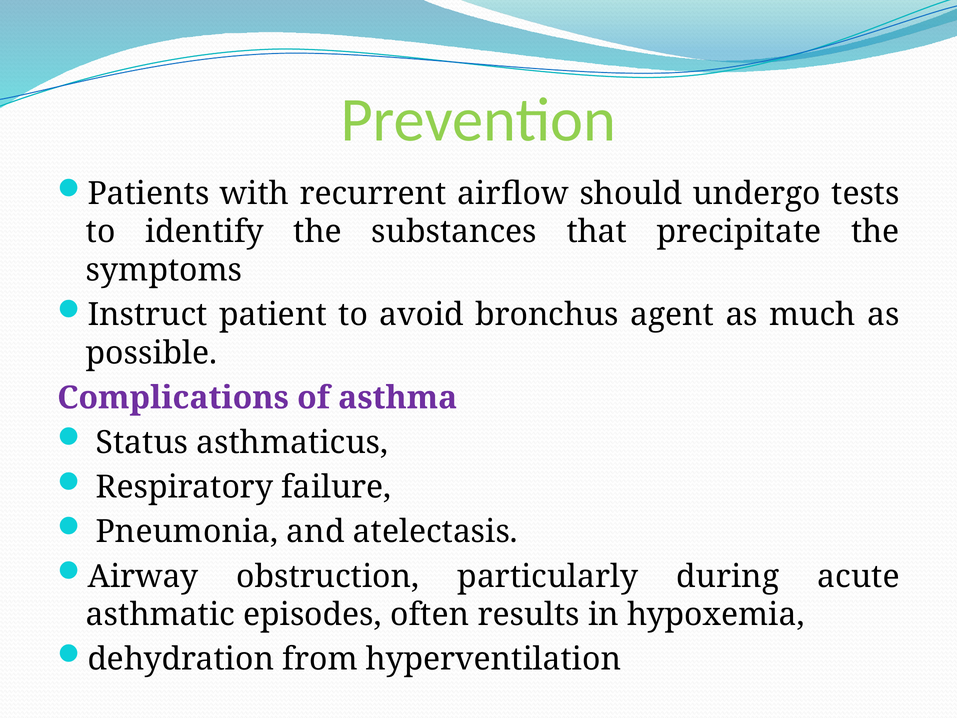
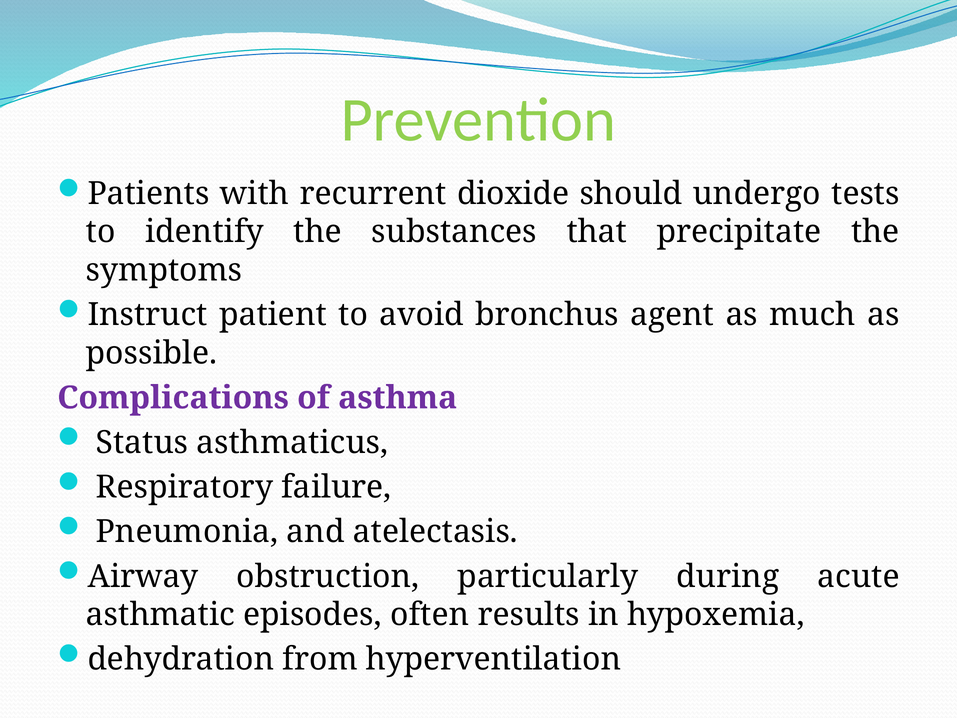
airﬂow: airﬂow -> dioxide (513, 194)
